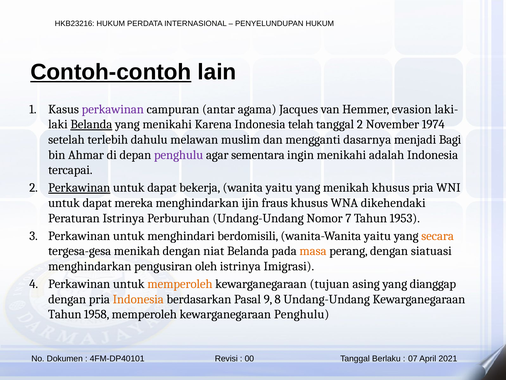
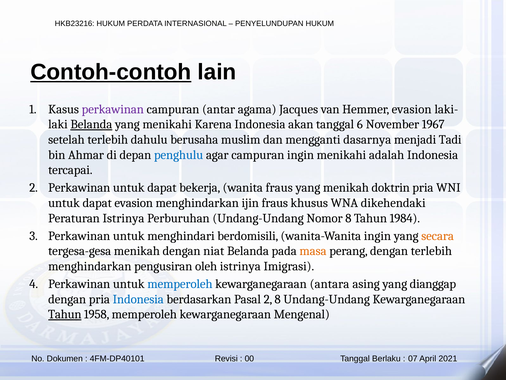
telah: telah -> akan (301, 124)
tanggal 2: 2 -> 6 (360, 124)
1974: 1974 -> 1967 (433, 124)
melawan: melawan -> berusaha (194, 139)
Bagi: Bagi -> Tadi (450, 139)
penghulu colour: purple -> blue (179, 155)
agar sementara: sementara -> campuran (258, 155)
Perkawinan underline: present -> none (79, 188)
wanita yaitu: yaitu -> fraus (279, 188)
menikah khusus: khusus -> doktrin (391, 188)
dapat mereka: mereka -> evasion (134, 203)
Nomor 7: 7 -> 8 (348, 218)
1953: 1953 -> 1984 (405, 218)
wanita-Wanita yaitu: yaitu -> ingin (377, 236)
dengan siatuasi: siatuasi -> terlebih (431, 251)
memperoleh colour: orange -> blue (180, 284)
tujuan: tujuan -> antara (329, 284)
Indonesia colour: orange -> blue (138, 299)
Pasal 9: 9 -> 2 (268, 299)
Tahun underline: none -> present (65, 314)
kewarganegaraan Penghulu: Penghulu -> Mengenal (302, 314)
